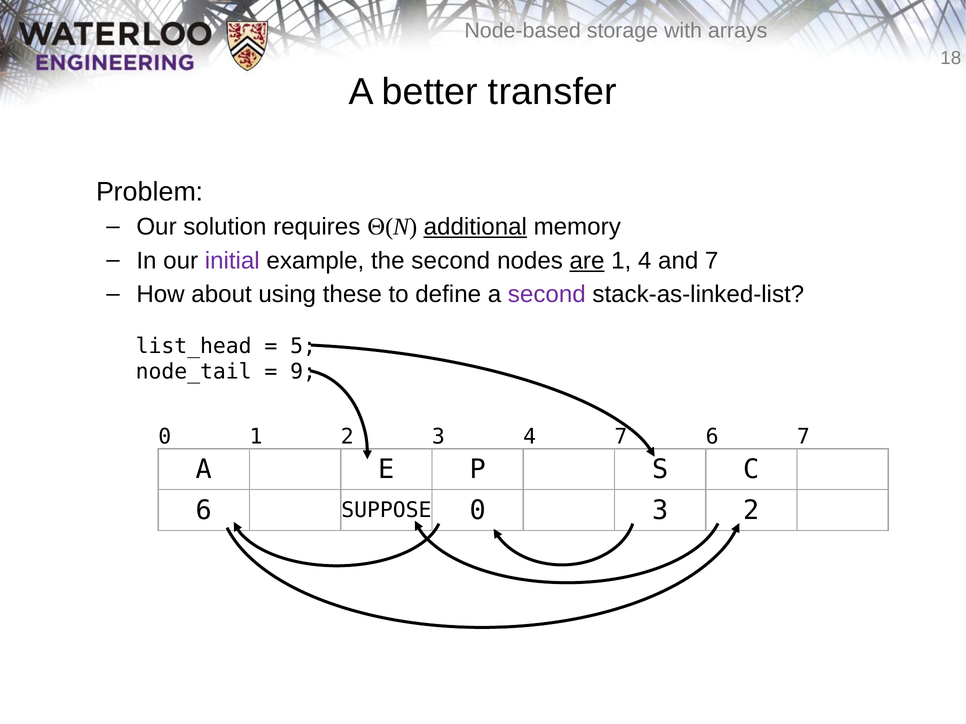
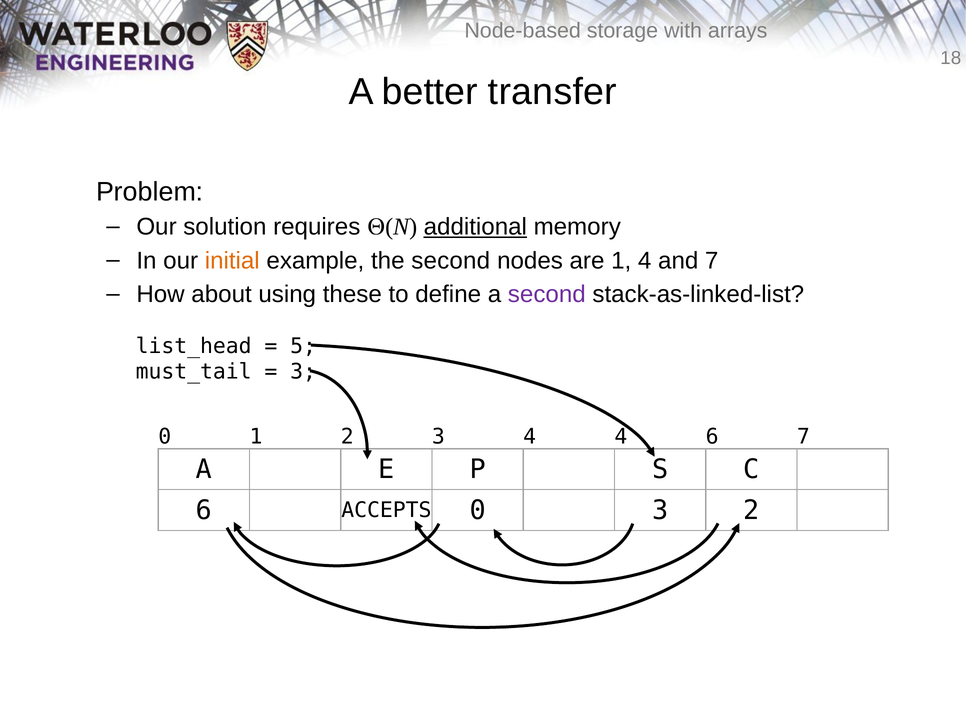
initial colour: purple -> orange (232, 261)
are underline: present -> none (587, 261)
node_tail: node_tail -> must_tail (194, 372)
9: 9 -> 3 (303, 372)
4 7: 7 -> 4 (621, 437)
SUPPOSE: SUPPOSE -> ACCEPTS (386, 511)
